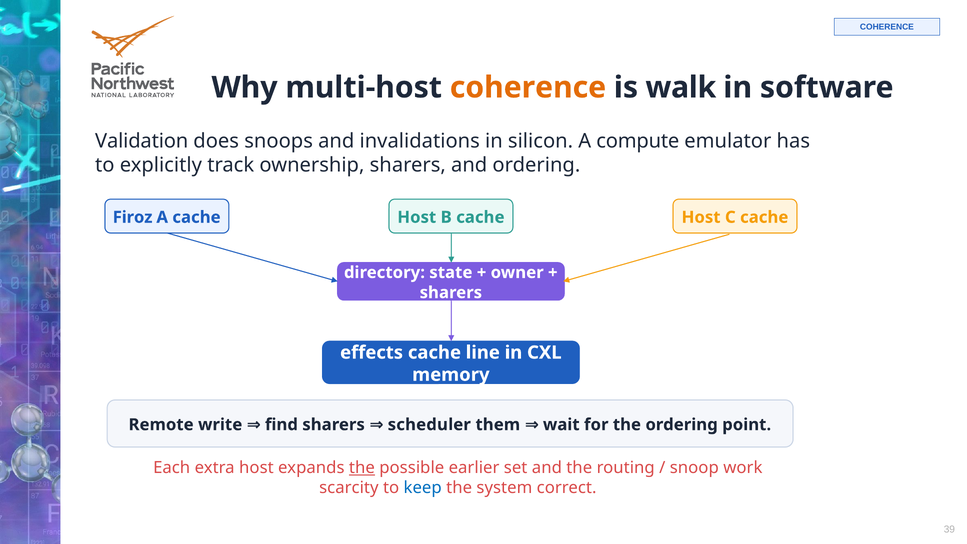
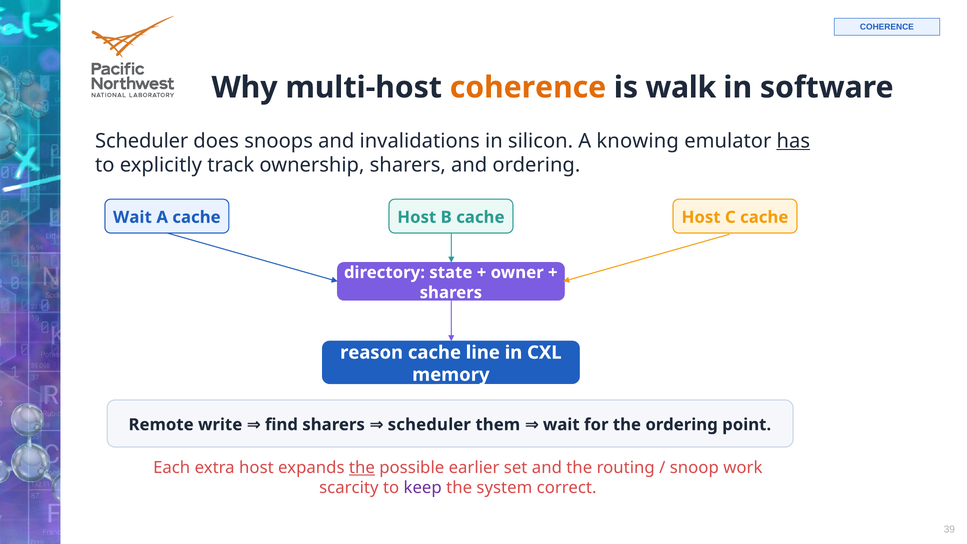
Validation: Validation -> Scheduler (142, 141)
compute: compute -> knowing (638, 141)
has underline: none -> present (793, 141)
Firoz: Firoz -> Wait (132, 217)
effects: effects -> reason (372, 353)
keep colour: blue -> purple (423, 488)
